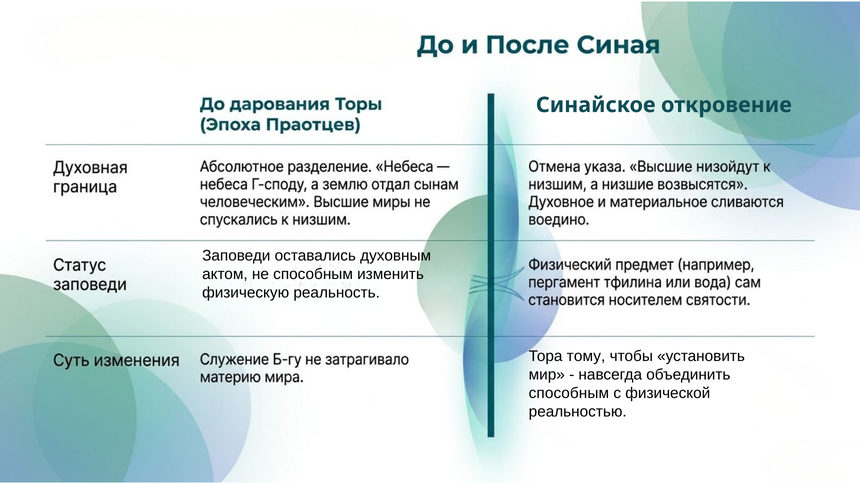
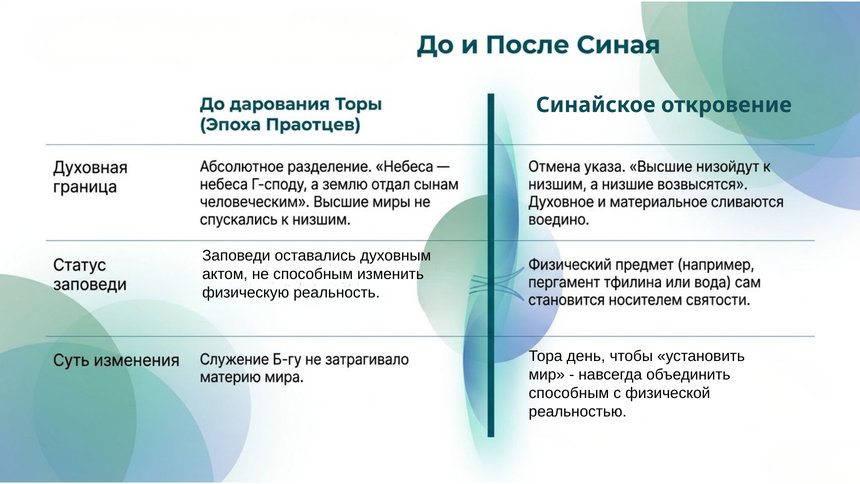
тому: тому -> день (586, 356)
